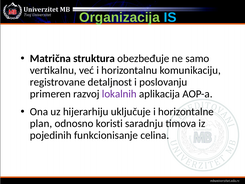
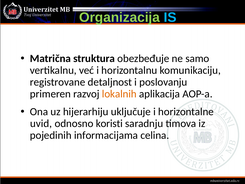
lokalnih colour: purple -> orange (119, 94)
plan: plan -> uvid (41, 123)
funkcionisanje: funkcionisanje -> informacijama (106, 135)
